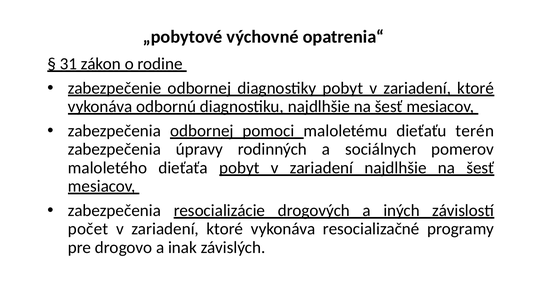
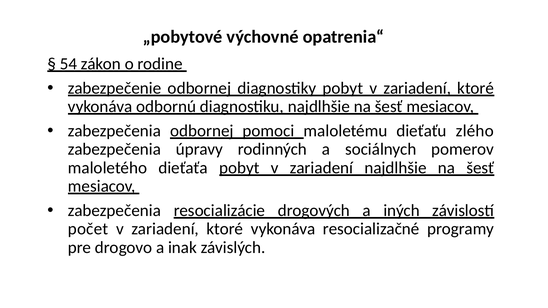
31: 31 -> 54 (68, 64)
terén: terén -> zlého (475, 131)
